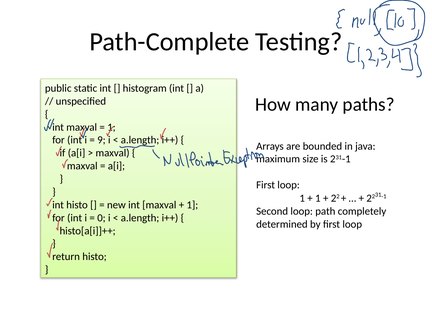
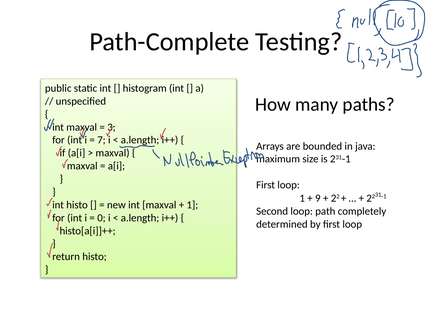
1: 1 -> 3 (111, 127)
9: 9 -> 7 (101, 140)
1: 1 -> 9 (318, 198)
